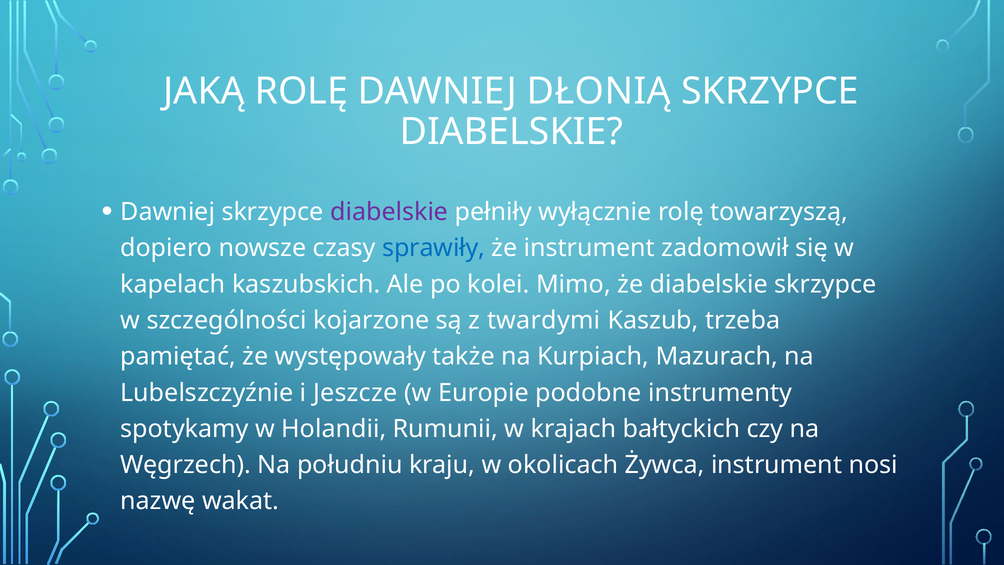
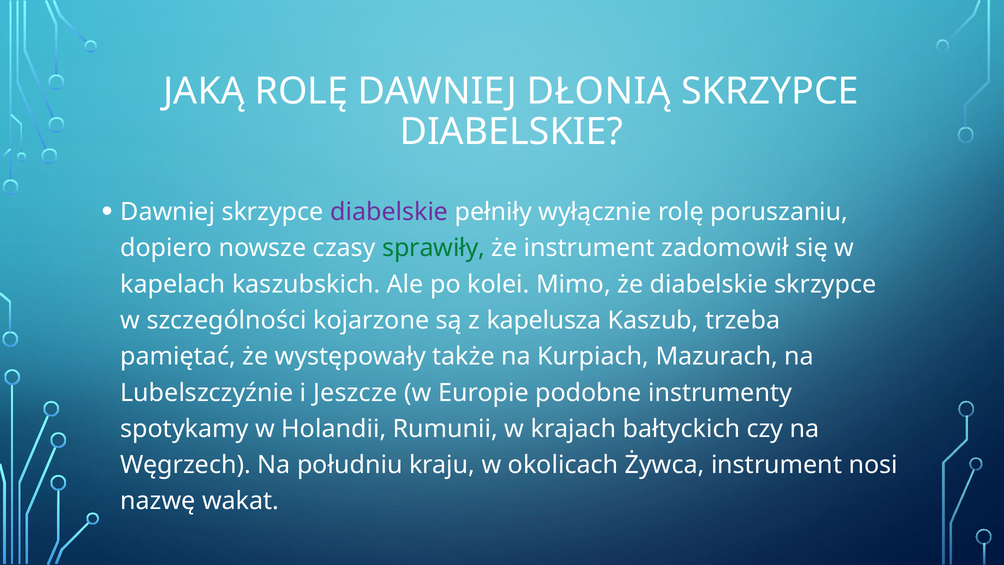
towarzyszą: towarzyszą -> poruszaniu (779, 212)
sprawiły colour: blue -> green (434, 248)
twardymi: twardymi -> kapelusza (544, 320)
